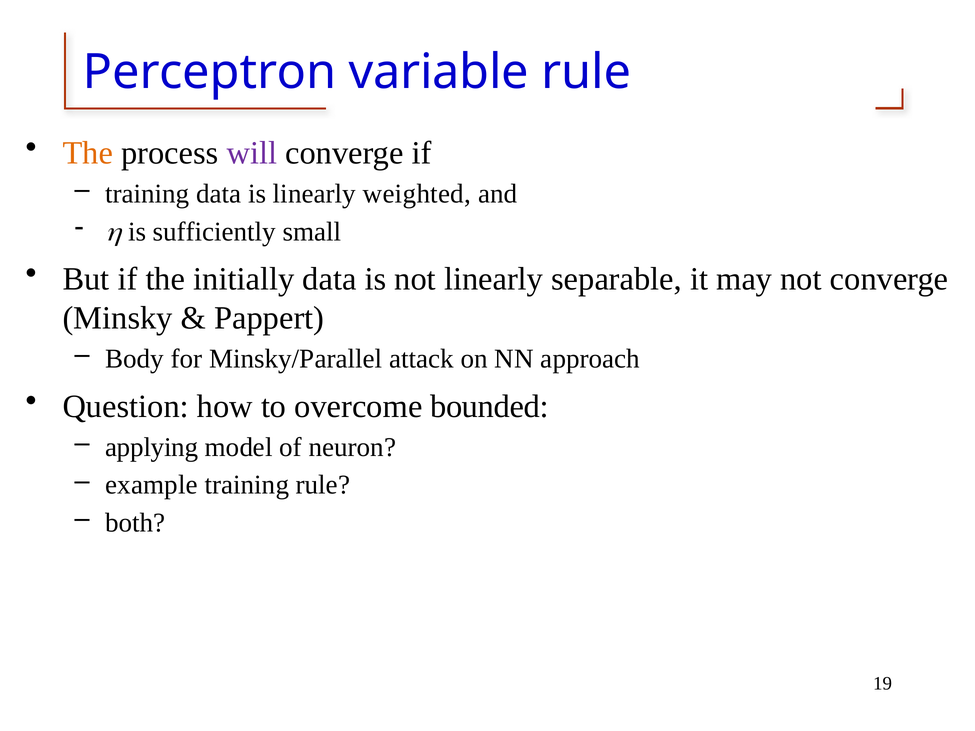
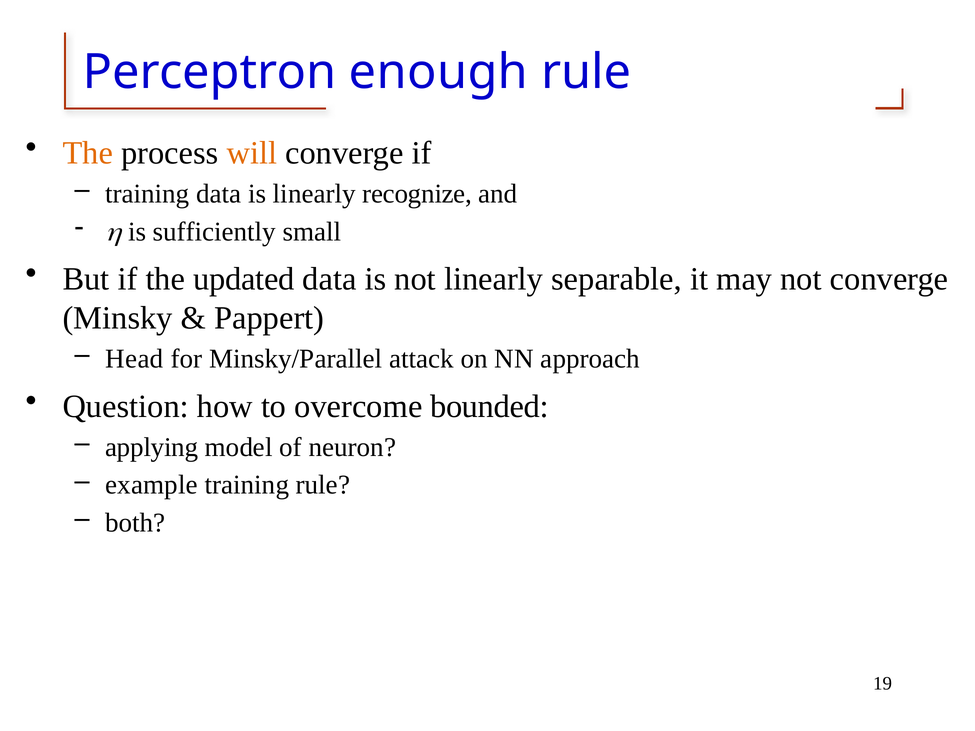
variable: variable -> enough (438, 72)
will colour: purple -> orange (252, 153)
weighted: weighted -> recognize (417, 194)
initially: initially -> updated (244, 279)
Body: Body -> Head (134, 359)
